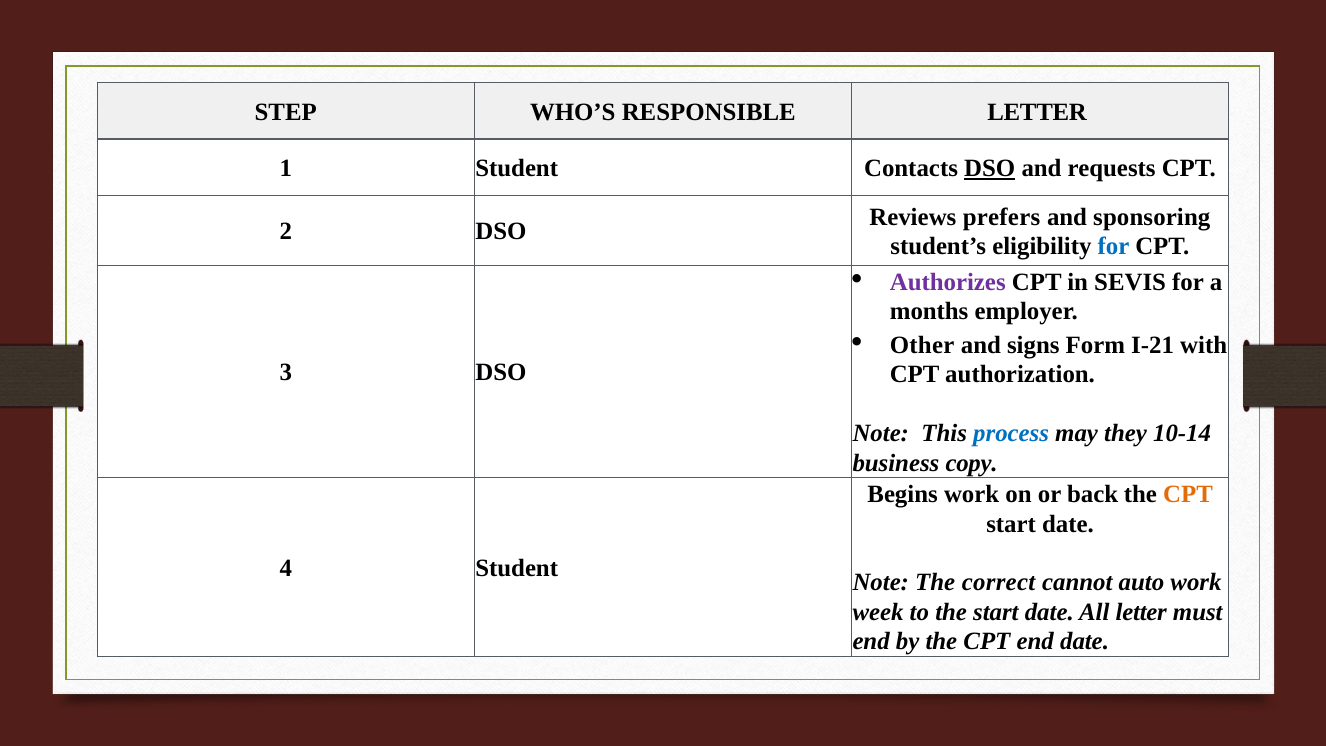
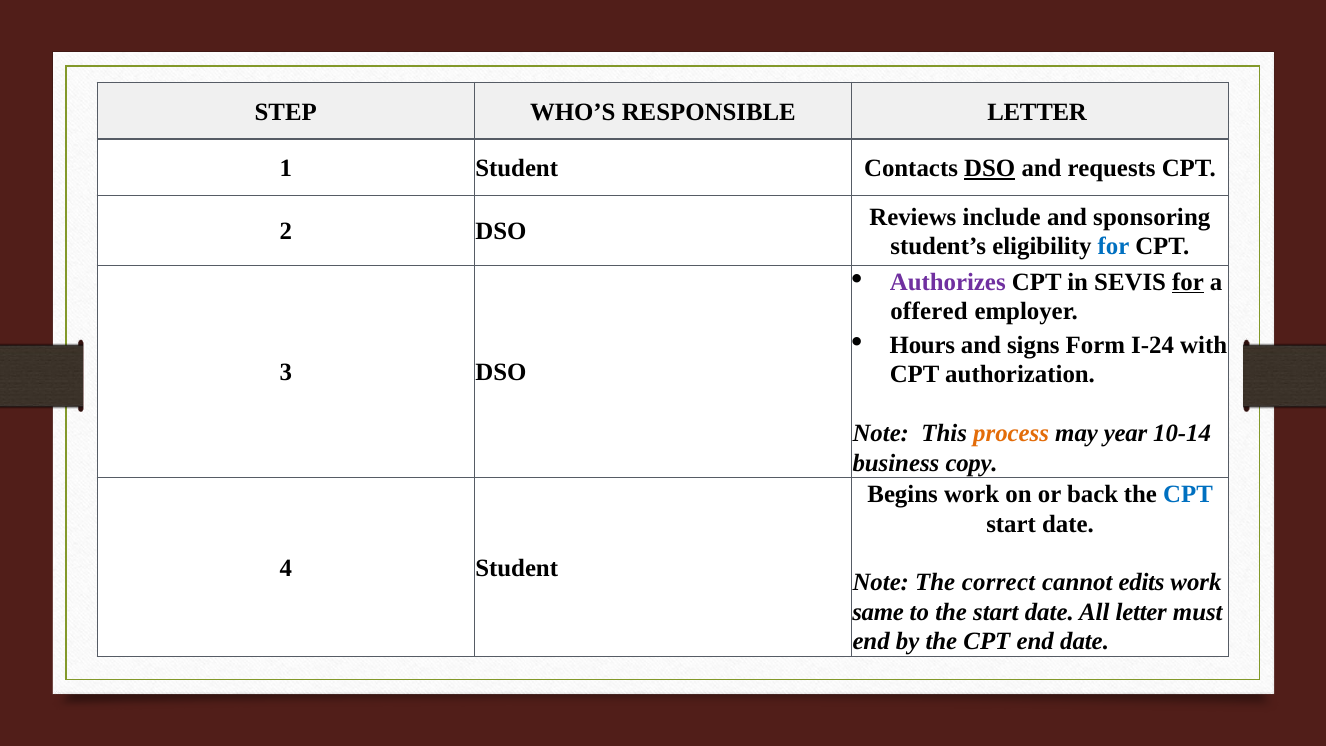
prefers: prefers -> include (1002, 217)
for underline: none -> present (1188, 282)
months: months -> offered (929, 311)
Other: Other -> Hours (922, 345)
I-21: I-21 -> I-24 (1153, 345)
process colour: blue -> orange (1011, 433)
they: they -> year (1126, 433)
CPT colour: orange -> blue (1188, 494)
auto: auto -> edits (1142, 583)
week: week -> same (878, 612)
